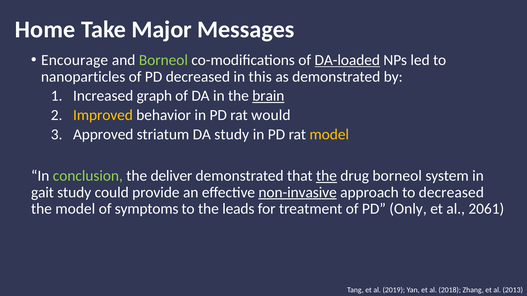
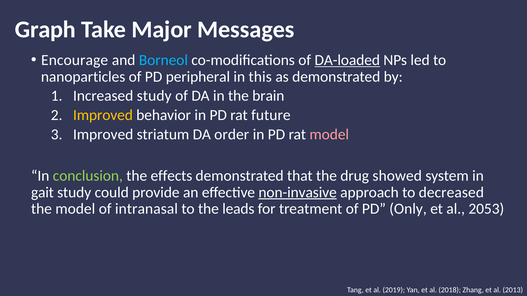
Home: Home -> Graph (45, 30)
Borneol colour: light green -> light blue (163, 60)
PD decreased: decreased -> peripheral (198, 77)
Increased graph: graph -> study (154, 96)
brain underline: present -> none (268, 96)
would: would -> future (271, 115)
Approved: Approved -> Improved (103, 135)
DA study: study -> order (232, 135)
model colour: yellow -> pink (329, 135)
deliver: deliver -> effects (171, 176)
the underline: present -> none (326, 176)
drug borneol: borneol -> showed (397, 176)
symptoms: symptoms -> intranasal (146, 209)
2061: 2061 -> 2053 (486, 209)
